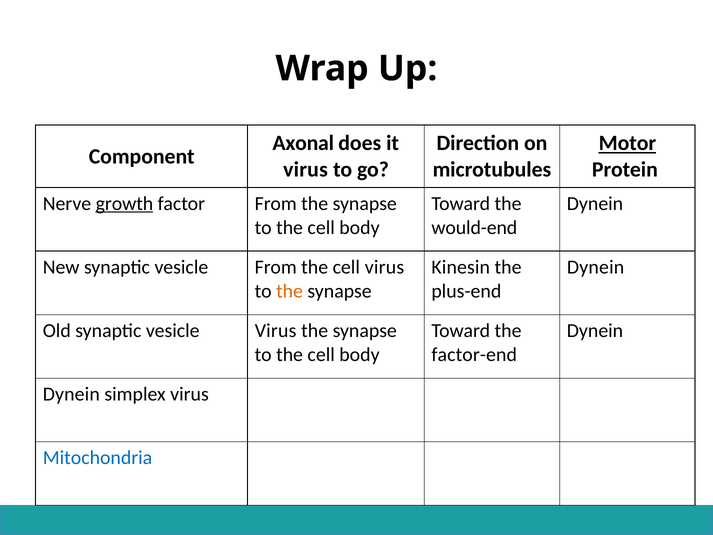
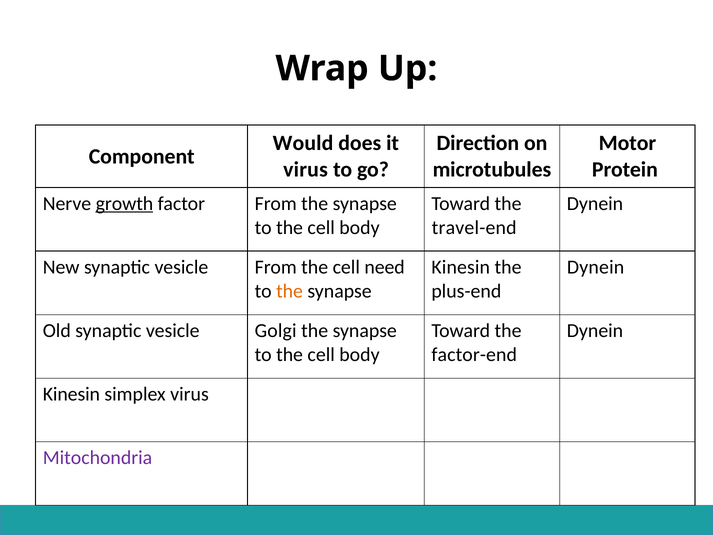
Axonal: Axonal -> Would (303, 143)
Motor underline: present -> none (627, 143)
would-end: would-end -> travel-end (474, 228)
cell virus: virus -> need (385, 267)
vesicle Virus: Virus -> Golgi (276, 330)
Dynein: Dynein -> Kinesin (71, 394)
Mitochondria colour: blue -> purple (97, 457)
